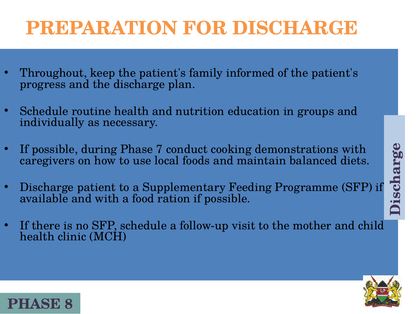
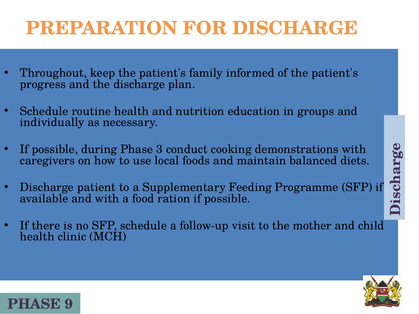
7: 7 -> 3 (159, 149)
8: 8 -> 9 (69, 305)
